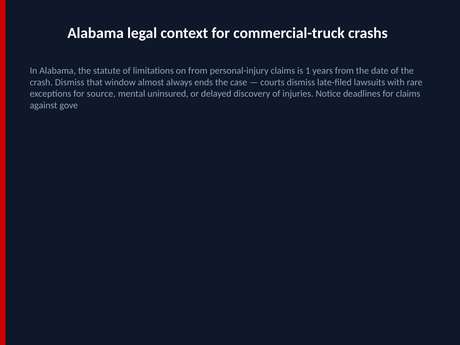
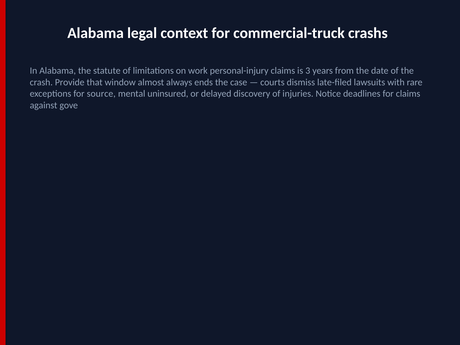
on from: from -> work (198, 71)
1: 1 -> 3 (308, 71)
crash Dismiss: Dismiss -> Provide (70, 82)
